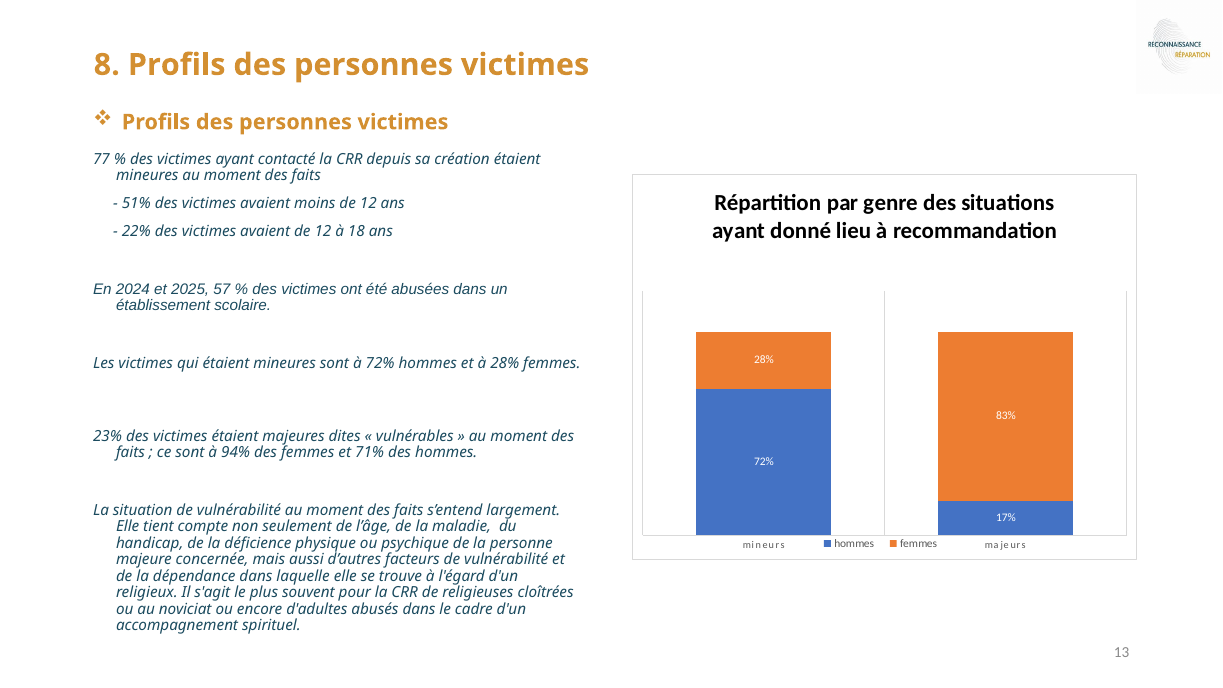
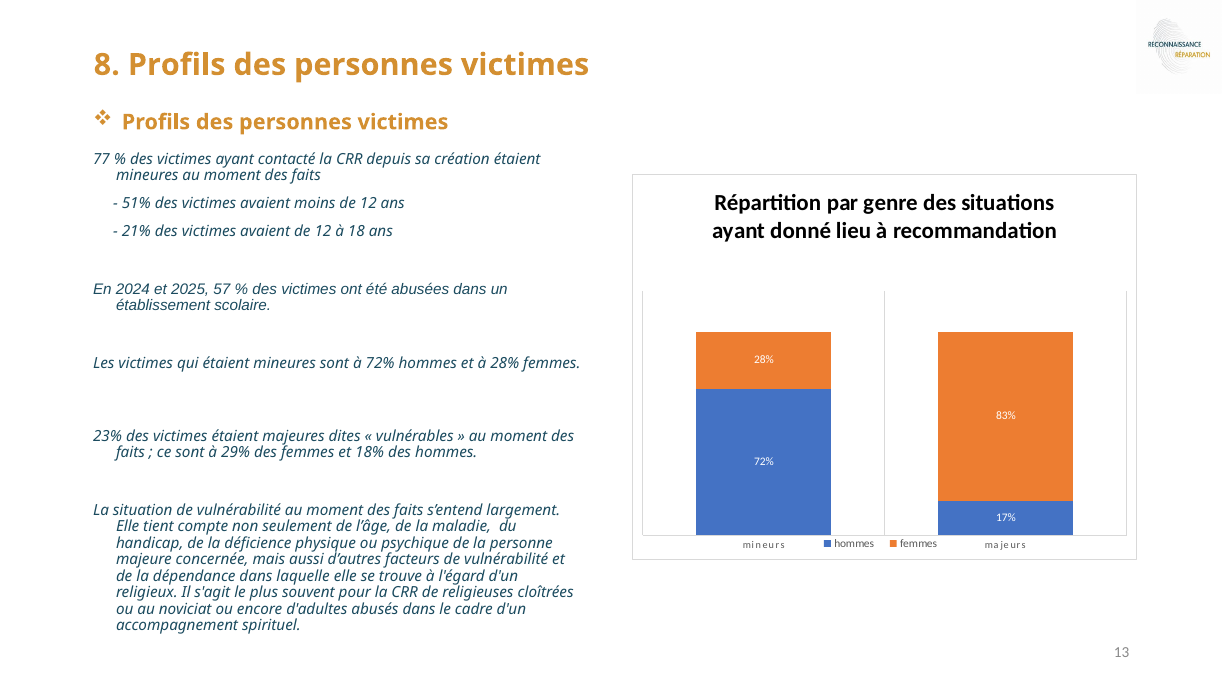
22%: 22% -> 21% (136, 232)
94%: 94% -> 29% (236, 452)
71%: 71% -> 18% (370, 452)
